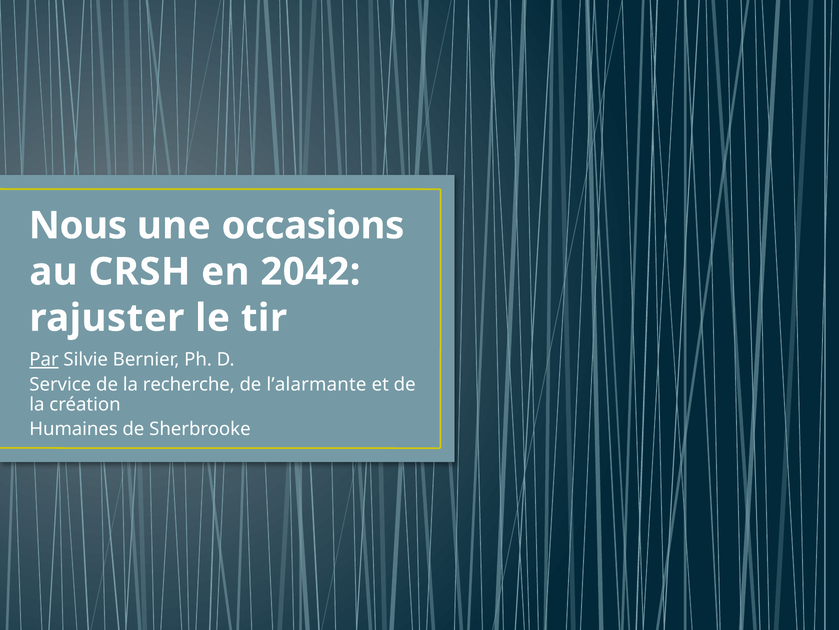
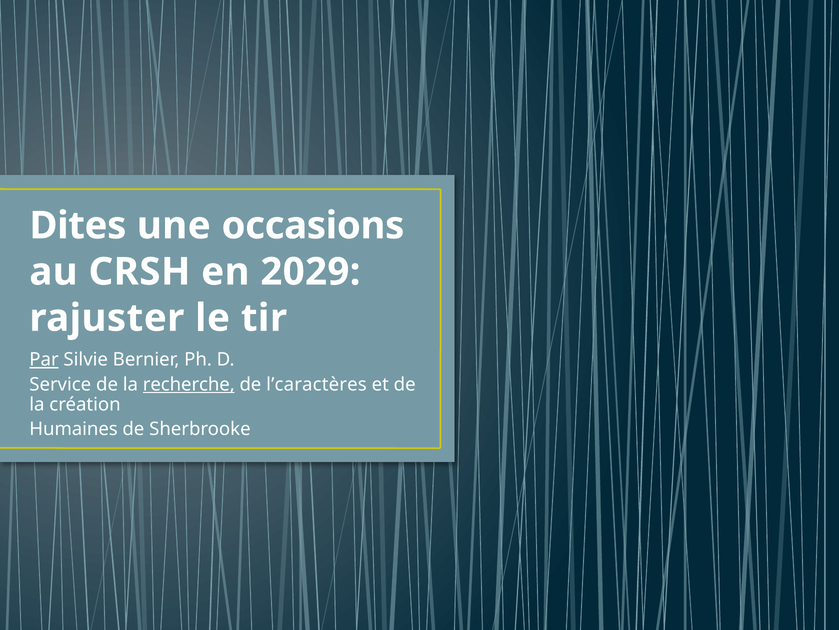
Nous: Nous -> Dites (78, 225)
2042: 2042 -> 2029 (310, 272)
recherche underline: none -> present (189, 384)
l’alarmante: l’alarmante -> l’caractères (316, 384)
